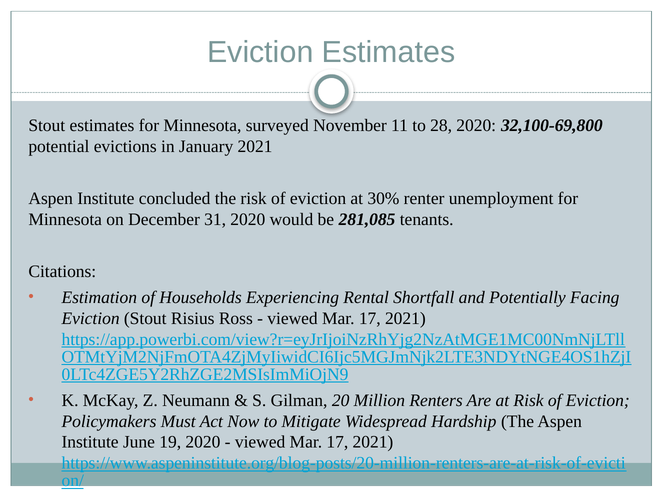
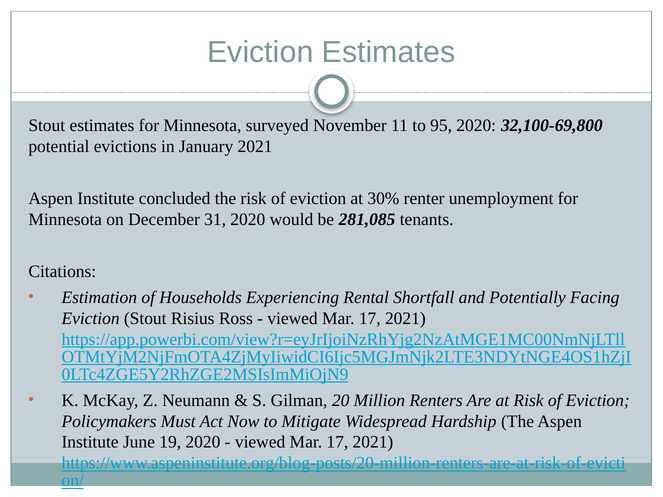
28: 28 -> 95 (441, 126)
